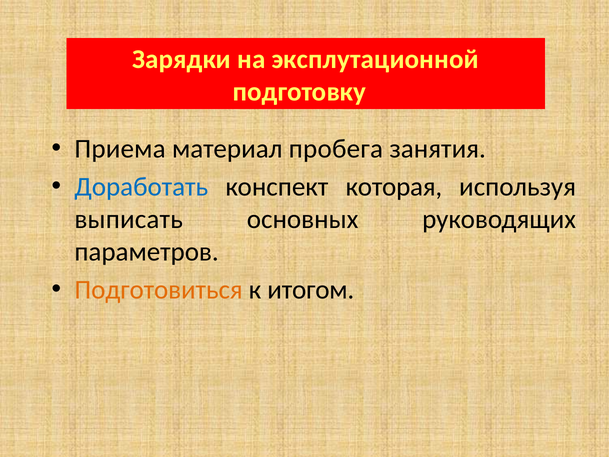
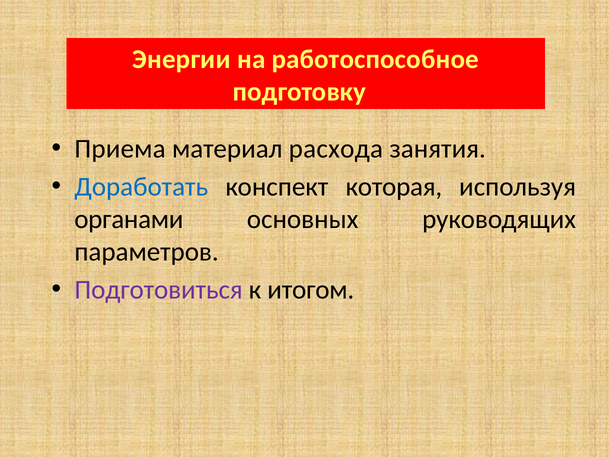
Зарядки: Зарядки -> Энергии (182, 59)
эксплутационной: эксплутационной -> работоспособное (375, 59)
пробега: пробега -> расхода (336, 149)
выписать: выписать -> органами (129, 219)
Подготовиться colour: orange -> purple (159, 290)
